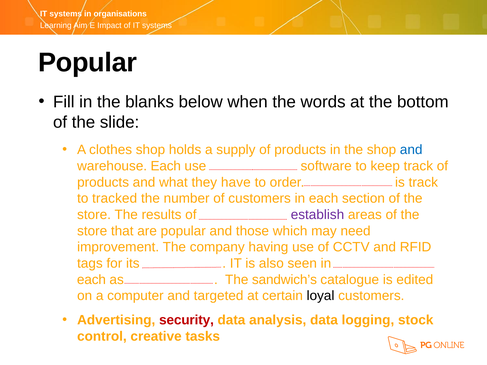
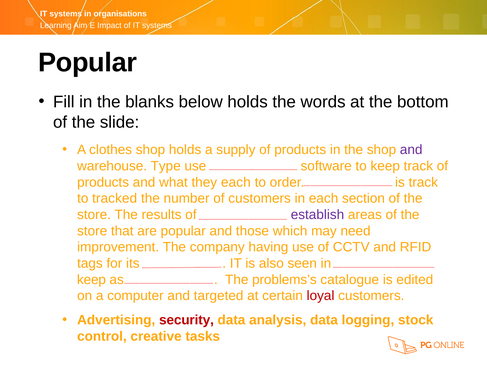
below when: when -> holds (248, 102)
and colour: blue -> purple (411, 150)
warehouse Each: Each -> Type (166, 166)
they have: have -> each (236, 182)
each: each -> keep (91, 280)
sandwich’s: sandwich’s -> problems’s (284, 280)
loyal colour: black -> red (321, 296)
